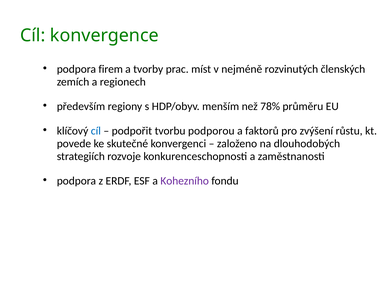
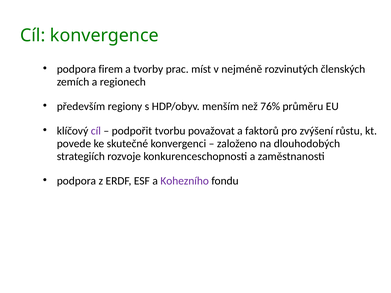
78%: 78% -> 76% (270, 106)
cíl colour: blue -> purple (96, 131)
podporou: podporou -> považovat (211, 131)
